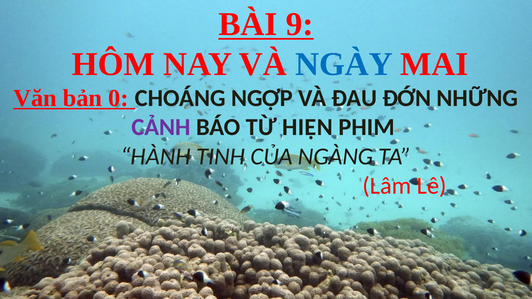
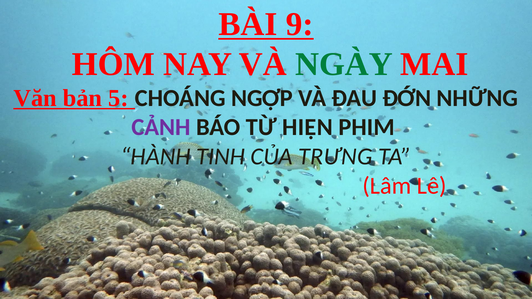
NGÀY colour: blue -> green (344, 64)
0: 0 -> 5 (118, 98)
NGÀNG: NGÀNG -> TRƯNG (335, 157)
